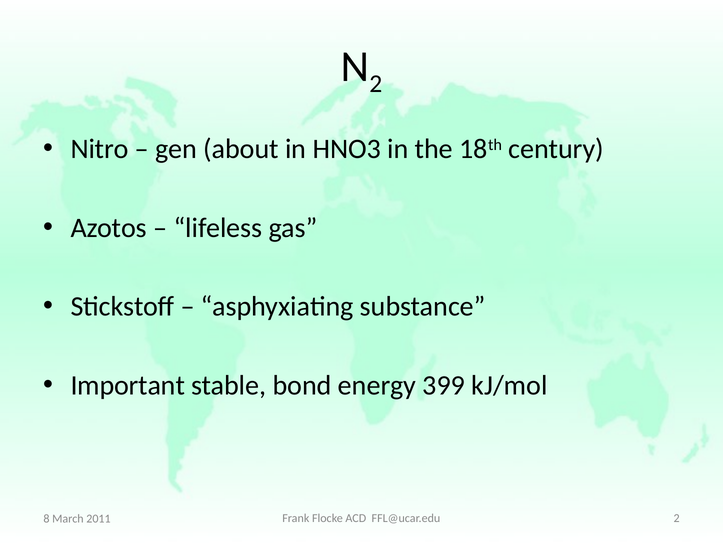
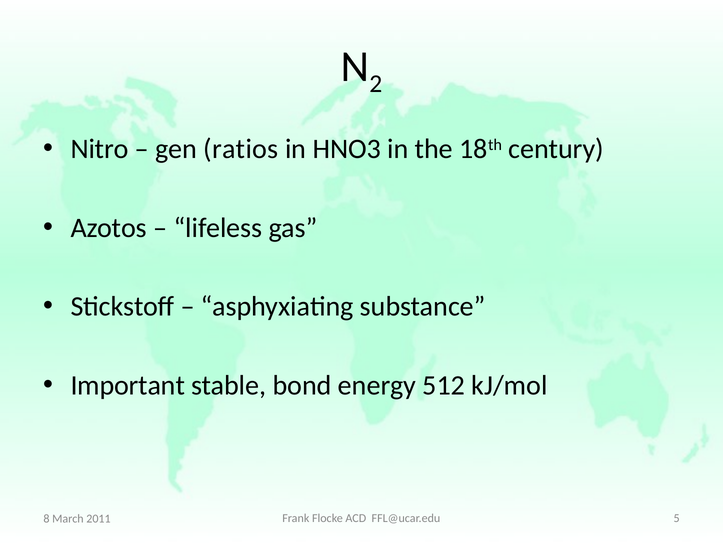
about: about -> ratios (241, 149)
399: 399 -> 512 (444, 385)
FFL@ucar.edu 2: 2 -> 5 (677, 518)
